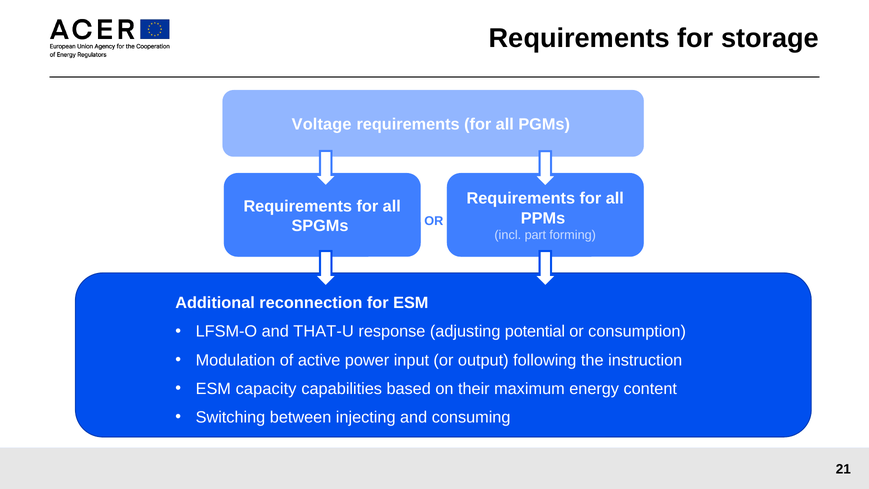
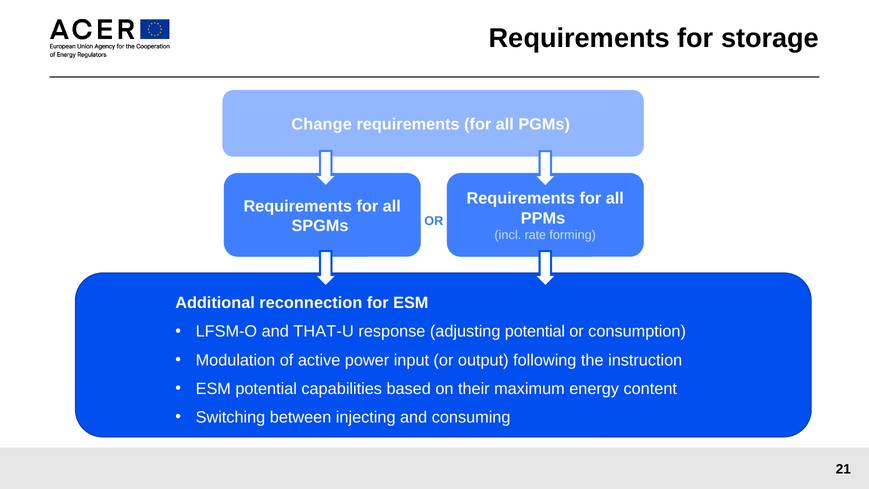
Voltage: Voltage -> Change (322, 124)
part: part -> rate (535, 235)
ESM capacity: capacity -> potential (266, 389)
